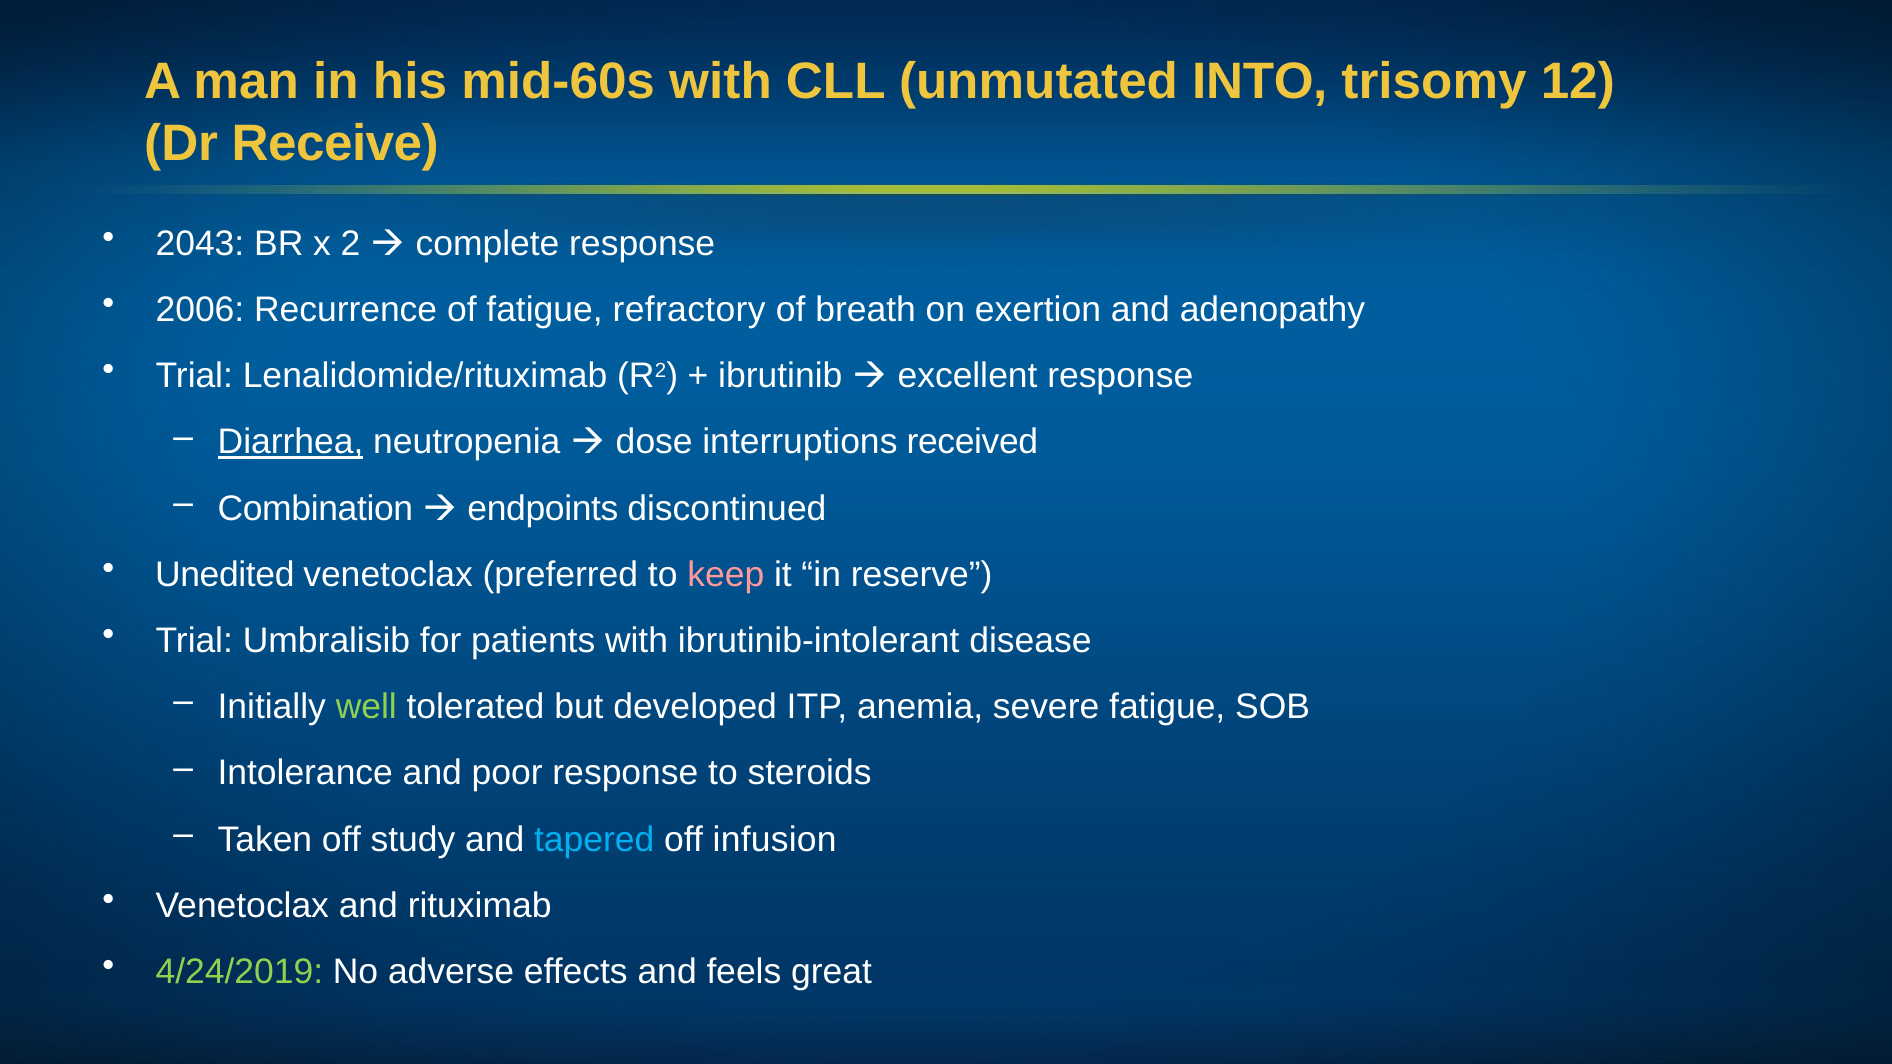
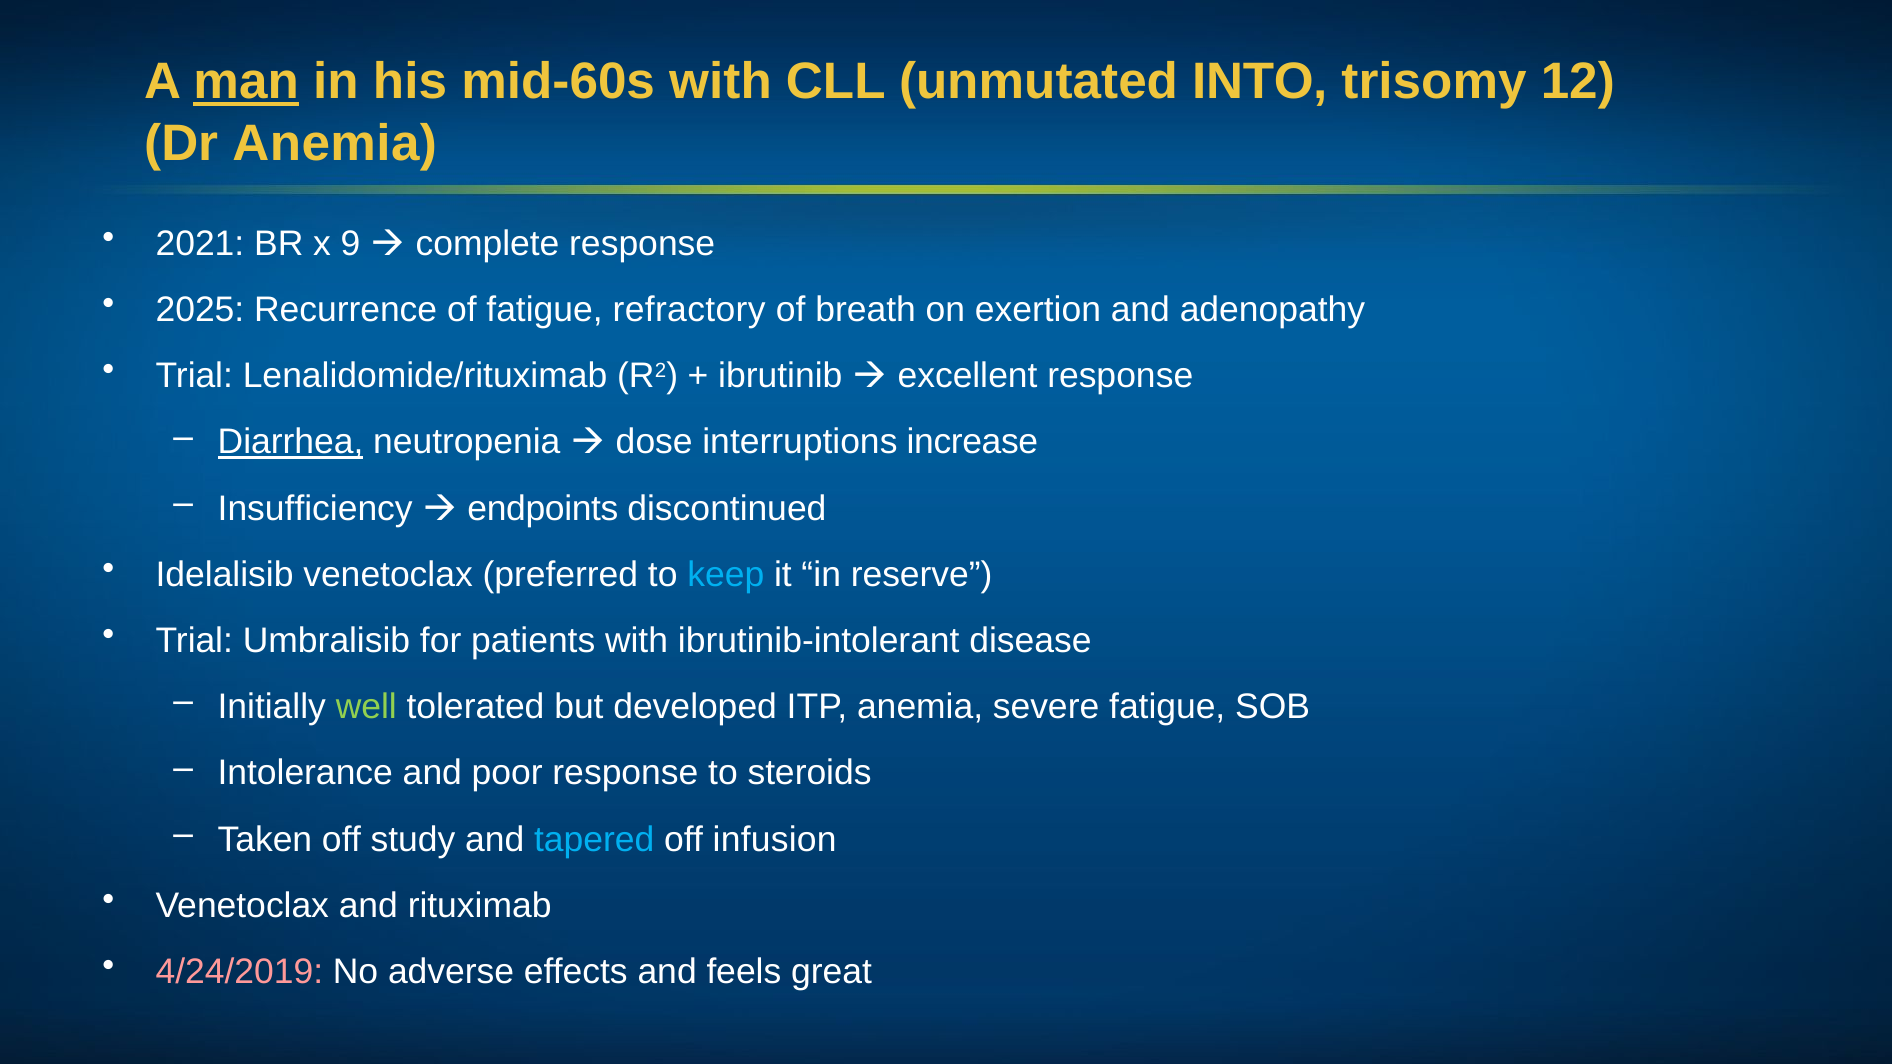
man underline: none -> present (246, 82)
Dr Receive: Receive -> Anemia (335, 143)
2043: 2043 -> 2021 (200, 244)
2: 2 -> 9 (351, 244)
2006: 2006 -> 2025 (200, 310)
received: received -> increase (972, 442)
Combination: Combination -> Insufficiency (315, 509)
Unedited: Unedited -> Idelalisib (225, 575)
keep colour: pink -> light blue (726, 575)
4/24/2019 colour: light green -> pink (239, 972)
